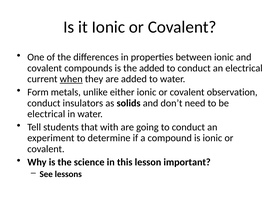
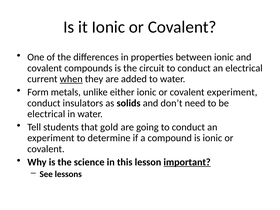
the added: added -> circuit (152, 68)
covalent observation: observation -> experiment (232, 92)
with: with -> gold (109, 127)
important underline: none -> present (187, 162)
